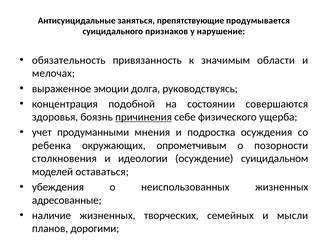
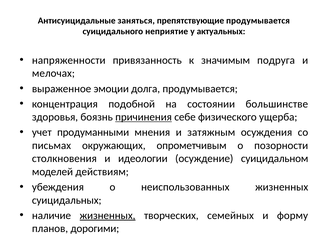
признаков: признаков -> неприятие (167, 31)
нарушение: нарушение -> актуальных (221, 31)
обязательность: обязательность -> напряженности (69, 60)
области: области -> подруга (276, 60)
долга руководствуясь: руководствуясь -> продумывается (200, 89)
совершаются: совершаются -> большинстве (277, 104)
подростка: подростка -> затяжным (211, 132)
ребенка: ребенка -> письмах (51, 145)
оставаться: оставаться -> действиям (102, 172)
адресованные: адресованные -> суицидальных (67, 200)
жизненных underline: none -> present (108, 215)
мысли: мысли -> форму (293, 215)
